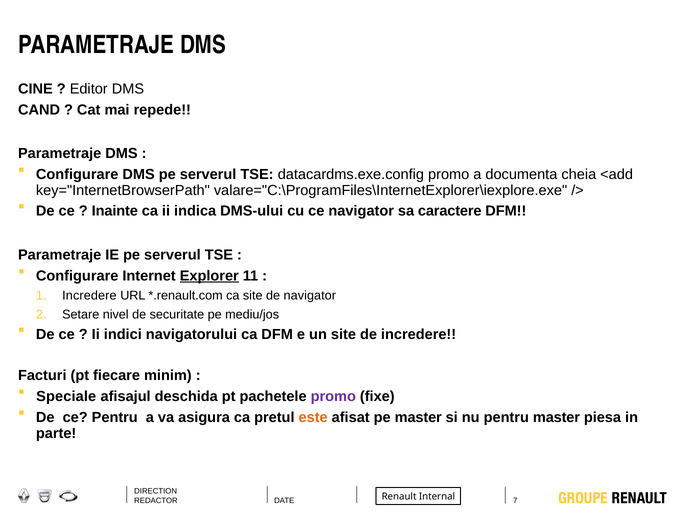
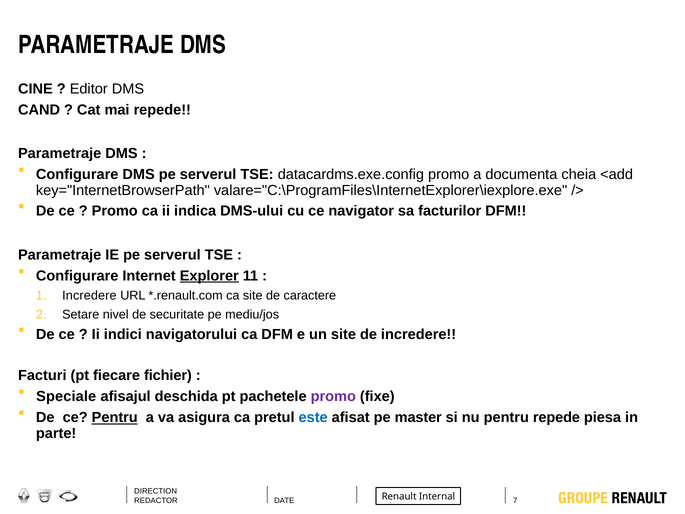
Inainte: Inainte -> Promo (115, 211)
caractere: caractere -> facturilor (450, 211)
de navigator: navigator -> caractere (310, 295)
minim: minim -> fichier (168, 375)
Pentru underline: none -> present (115, 417)
este colour: orange -> blue (313, 417)
pentru master: master -> repede (556, 417)
